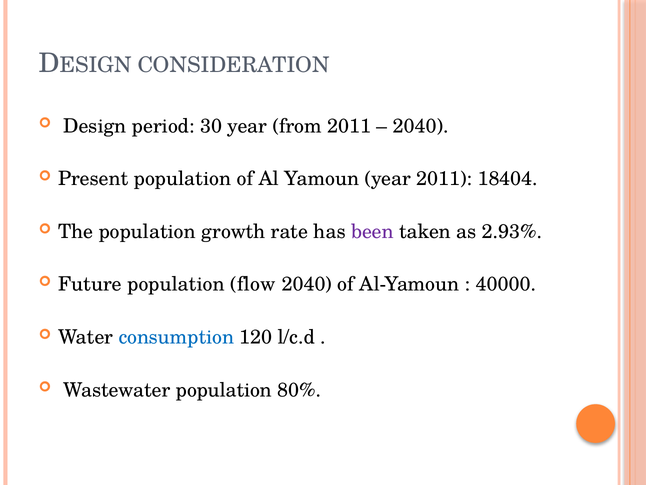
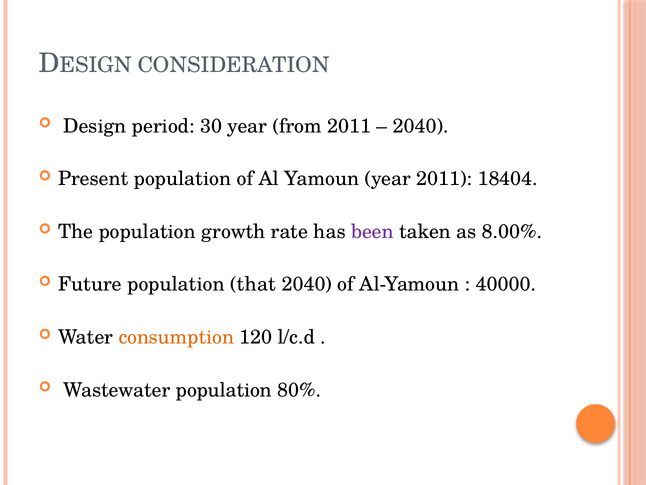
2.93%: 2.93% -> 8.00% (512, 231)
flow: flow -> that (253, 284)
consumption colour: blue -> orange (176, 337)
